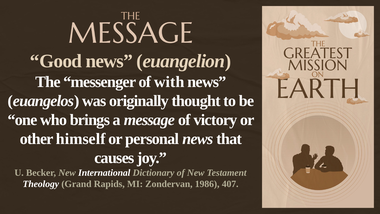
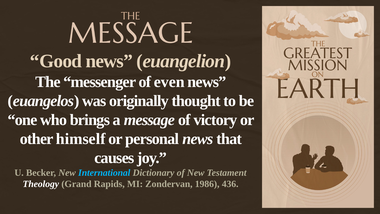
with: with -> even (169, 82)
International colour: white -> light blue (104, 172)
407: 407 -> 436 (230, 184)
